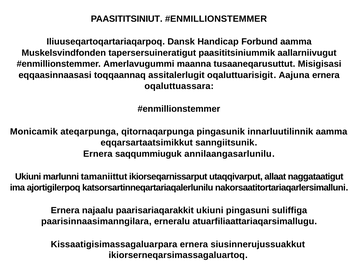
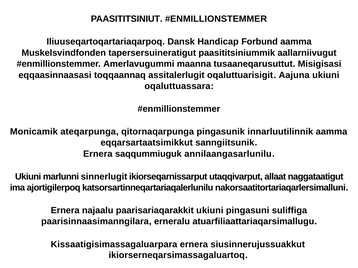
Aajuna ernera: ernera -> ukiuni (326, 75)
tamaniittut: tamaniittut -> sinnerlugit (104, 177)
